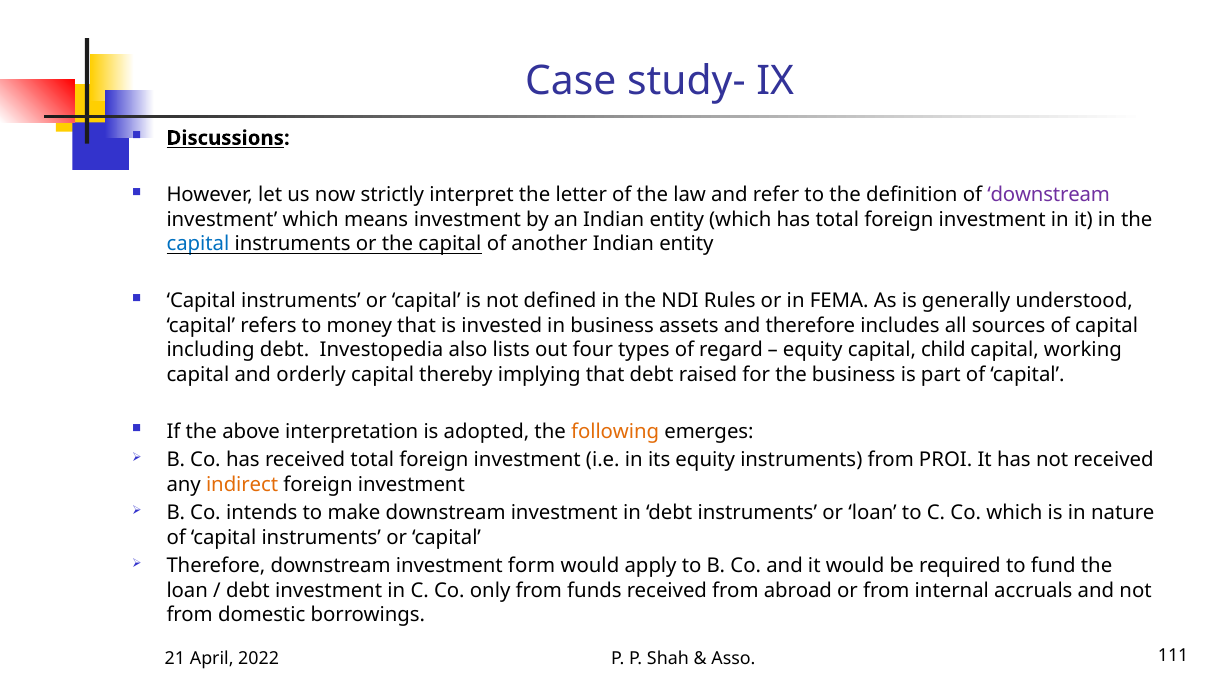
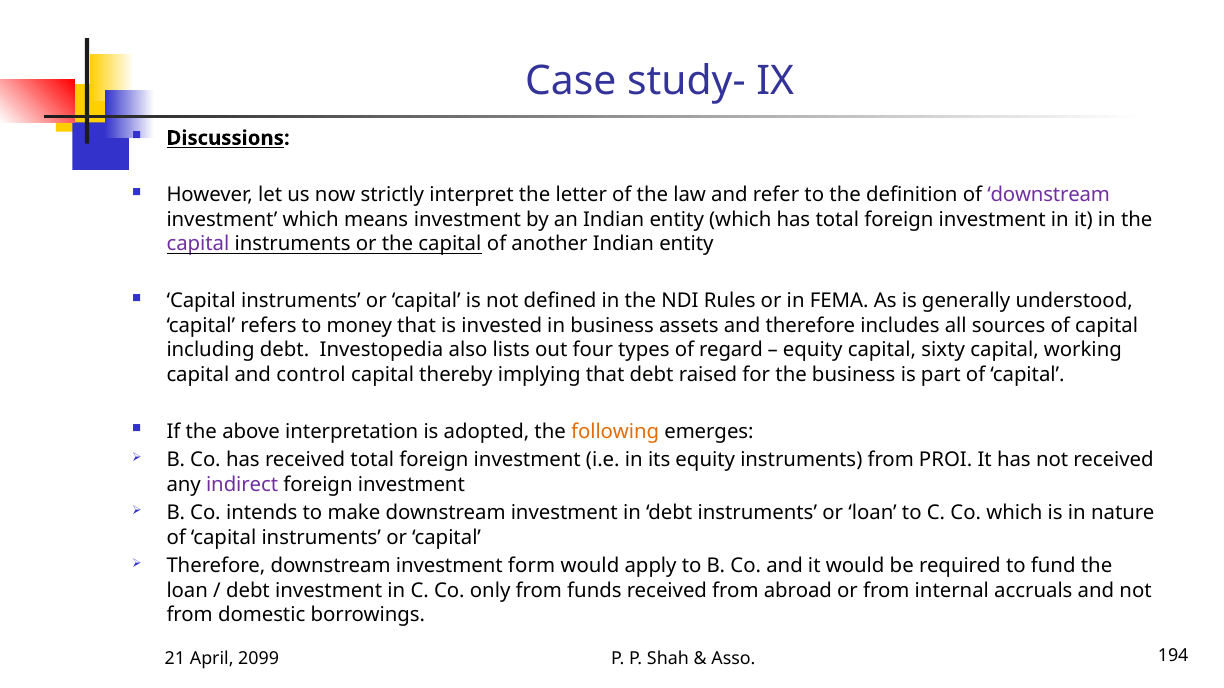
capital colour: blue -> purple (198, 244)
child: child -> sixty (943, 350)
orderly: orderly -> control (311, 375)
indirect colour: orange -> purple (242, 485)
2022: 2022 -> 2099 (259, 659)
111: 111 -> 194 (1173, 656)
